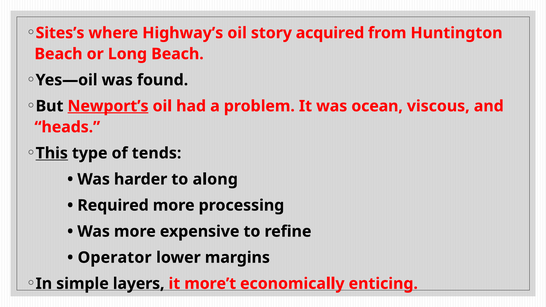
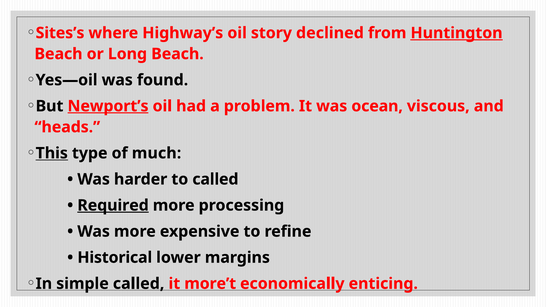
acquired: acquired -> declined (330, 33)
Huntington underline: none -> present (457, 33)
tends: tends -> much (157, 153)
to along: along -> called (215, 179)
Required underline: none -> present (113, 205)
Operator: Operator -> Historical (115, 258)
simple layers: layers -> called (139, 284)
